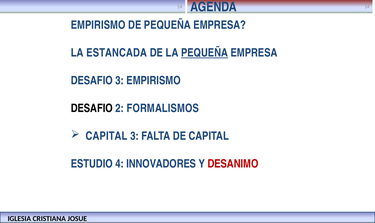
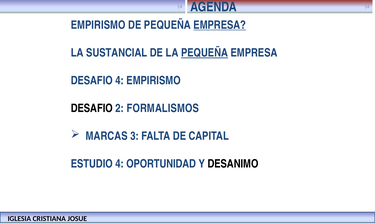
EMPRESA underline: none -> present (220, 25)
ESTANCADA: ESTANCADA -> SUSTANCIAL (117, 53)
DESAFIO 3: 3 -> 4 (120, 81)
CAPITAL: CAPITAL -> MARCAS (107, 136)
INNOVADORES: INNOVADORES -> OPORTUNIDAD (161, 164)
DESANIMO colour: red -> black (233, 164)
